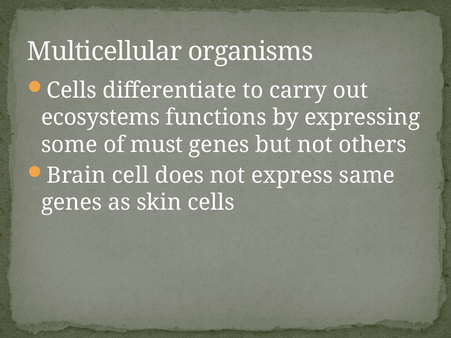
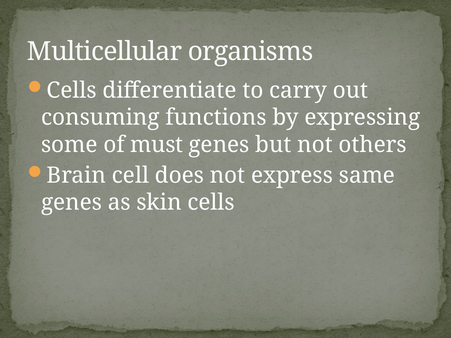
ecosystems: ecosystems -> consuming (100, 118)
